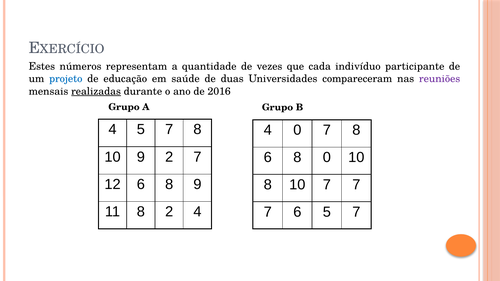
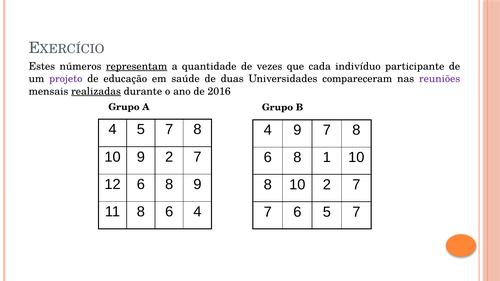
representam underline: none -> present (137, 66)
projeto colour: blue -> purple (66, 79)
4 0: 0 -> 9 (297, 130)
8 0: 0 -> 1 (327, 158)
10 7: 7 -> 2 (327, 185)
11 8 2: 2 -> 6 (169, 212)
